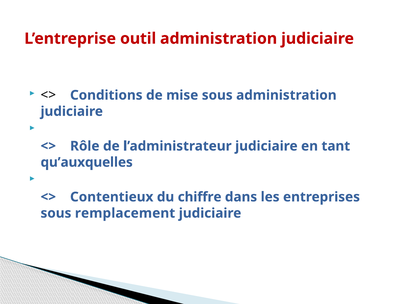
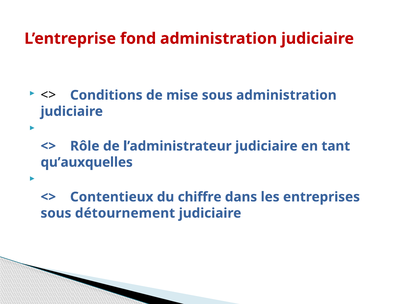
outil: outil -> fond (138, 39)
remplacement: remplacement -> détournement (125, 214)
